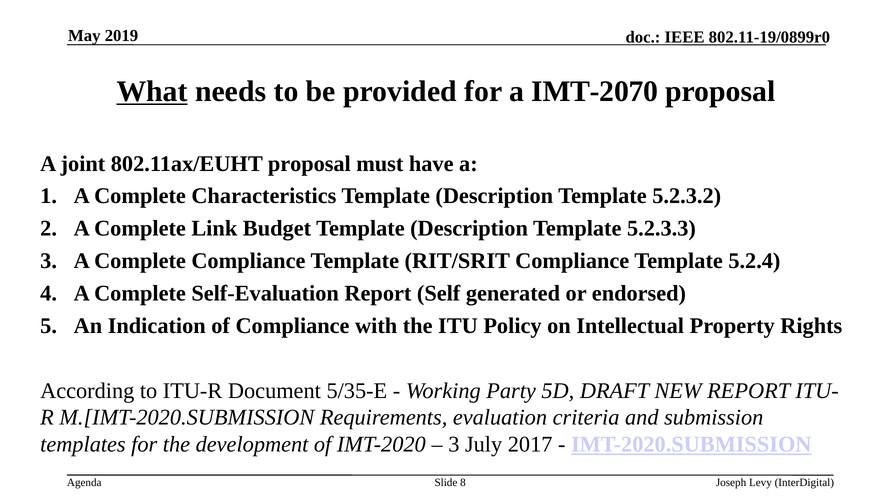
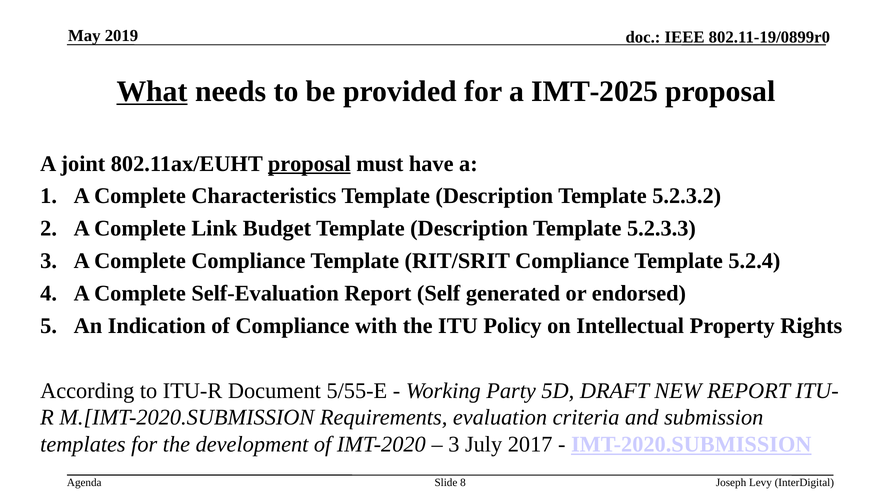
IMT-2070: IMT-2070 -> IMT-2025 (595, 91)
proposal underline: none -> present (309, 163)
5/35-E: 5/35-E -> 5/55-E (357, 390)
